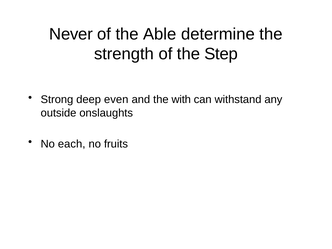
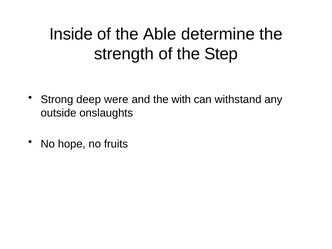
Never: Never -> Inside (71, 34)
even: even -> were (116, 100)
each: each -> hope (72, 144)
